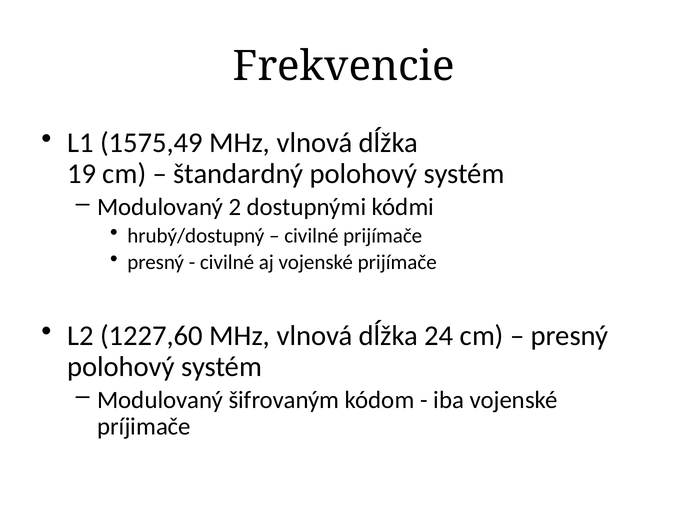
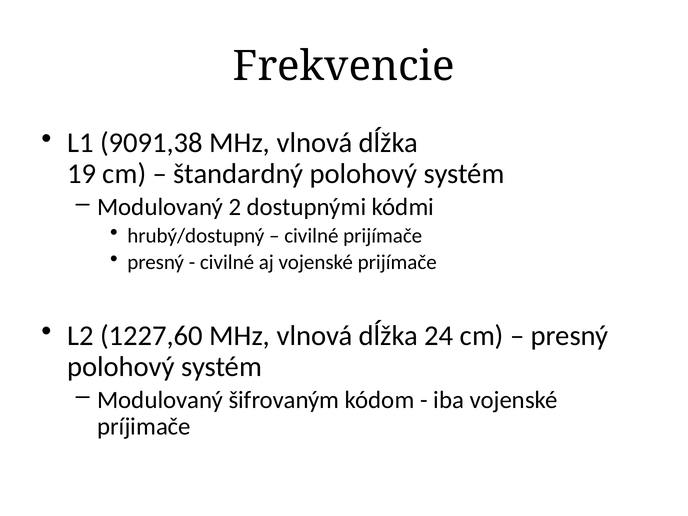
1575,49: 1575,49 -> 9091,38 (151, 143)
